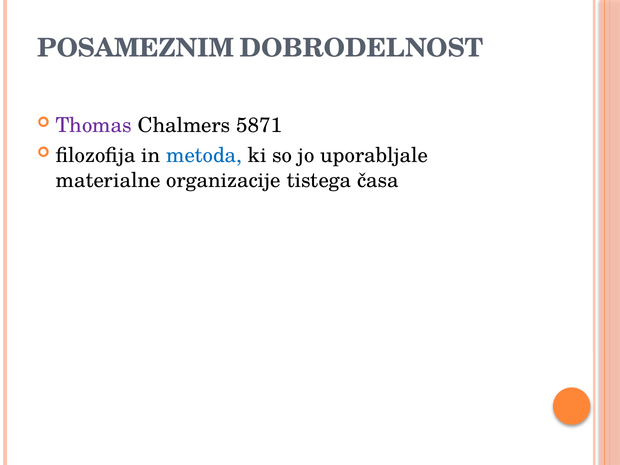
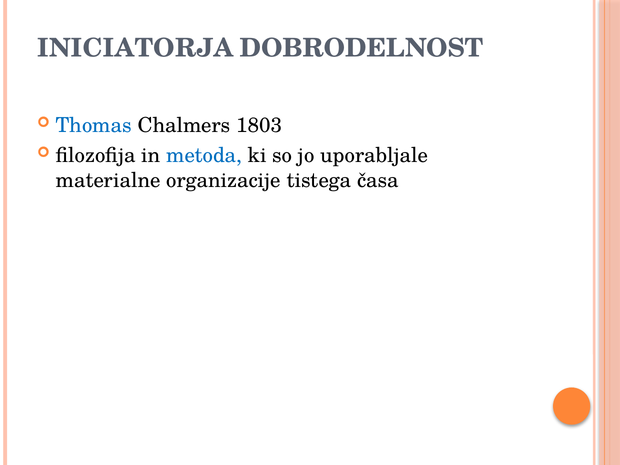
POSAMEZNIM: POSAMEZNIM -> INICIATORJA (135, 48)
Thomas colour: purple -> blue (94, 125)
5871: 5871 -> 1803 (259, 125)
